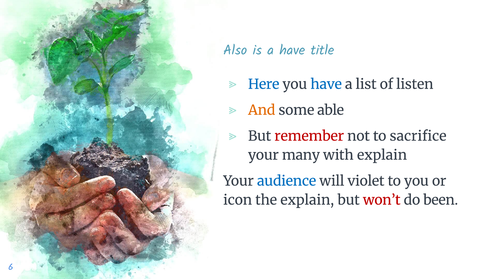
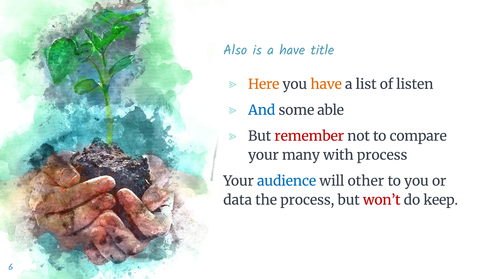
Here colour: blue -> orange (264, 84)
have colour: blue -> orange (326, 84)
And colour: orange -> blue (262, 110)
sacrifice: sacrifice -> compare (418, 136)
with explain: explain -> process (382, 155)
violet: violet -> other (366, 181)
icon: icon -> data (238, 200)
the explain: explain -> process (307, 200)
been: been -> keep (441, 200)
